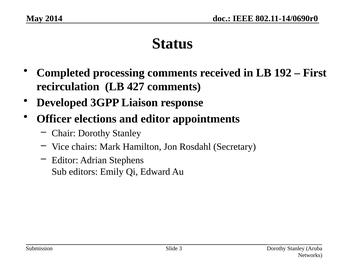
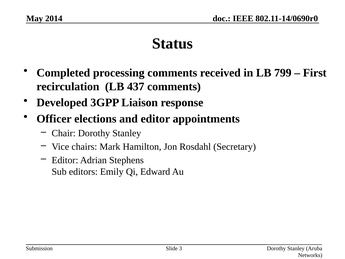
192: 192 -> 799 (283, 73)
427: 427 -> 437 (136, 87)
